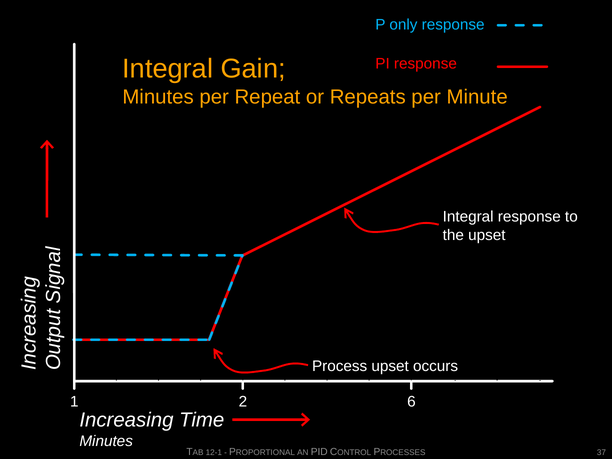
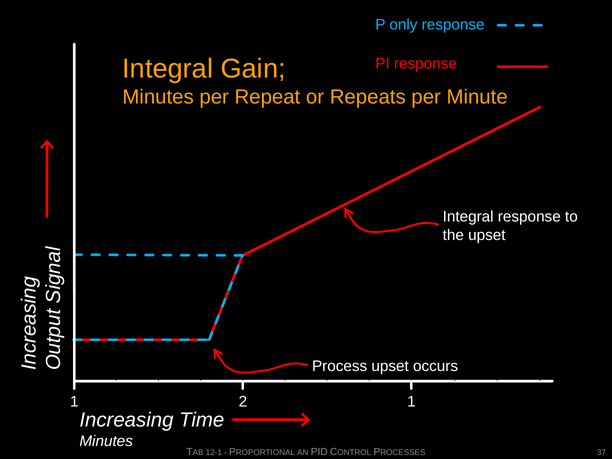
2 6: 6 -> 1 (411, 402)
